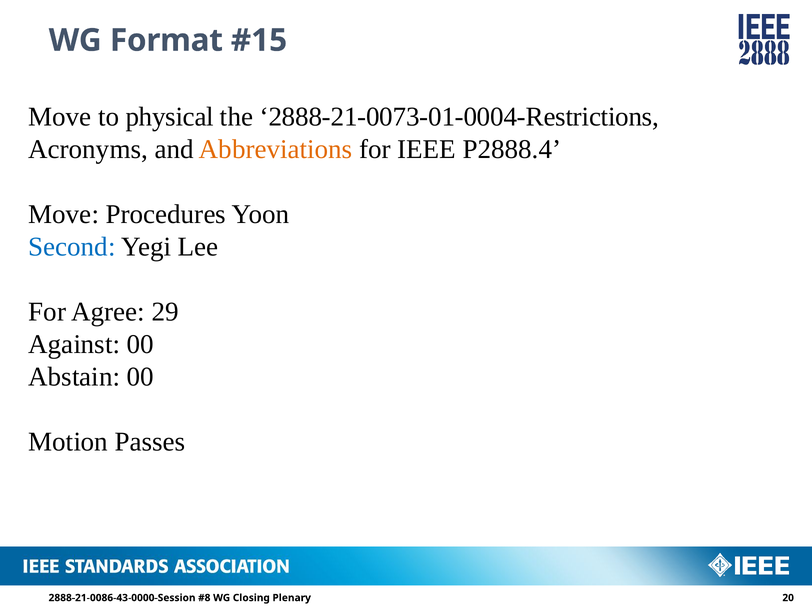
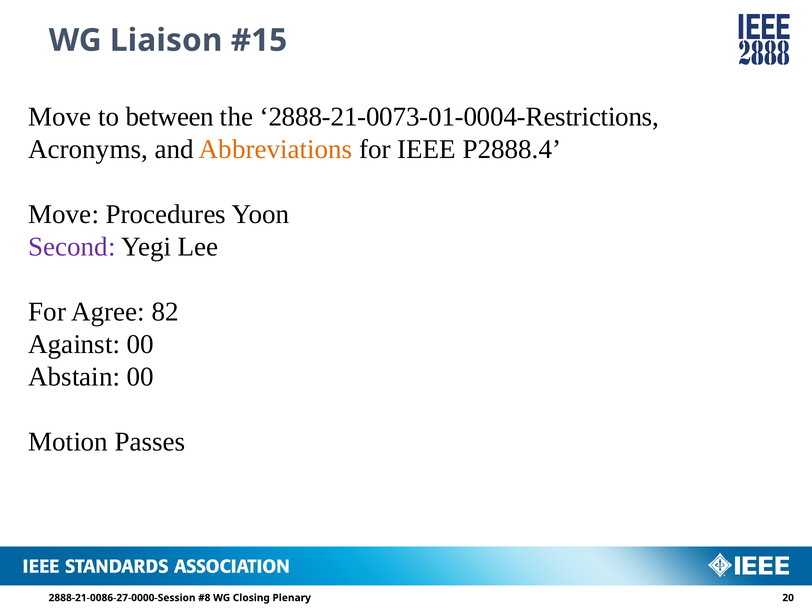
Format: Format -> Liaison (166, 40)
physical: physical -> between (170, 117)
Second colour: blue -> purple (72, 247)
29: 29 -> 82 (165, 312)
2888-21-0086-43-0000-Session: 2888-21-0086-43-0000-Session -> 2888-21-0086-27-0000-Session (122, 598)
